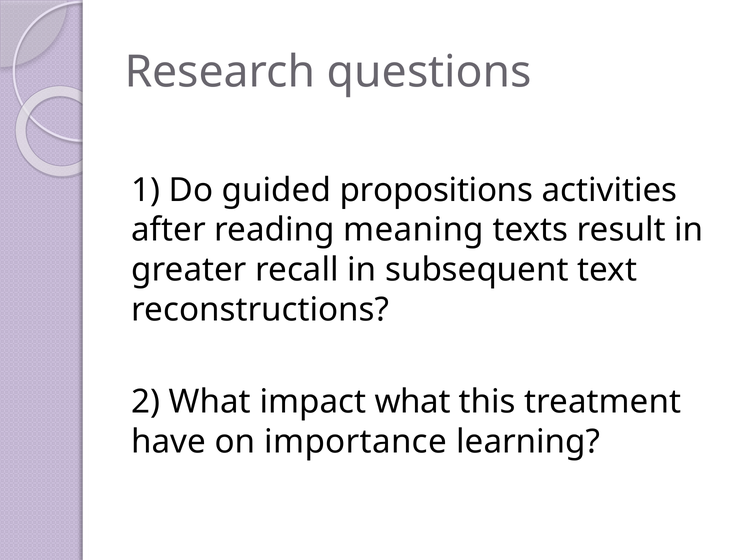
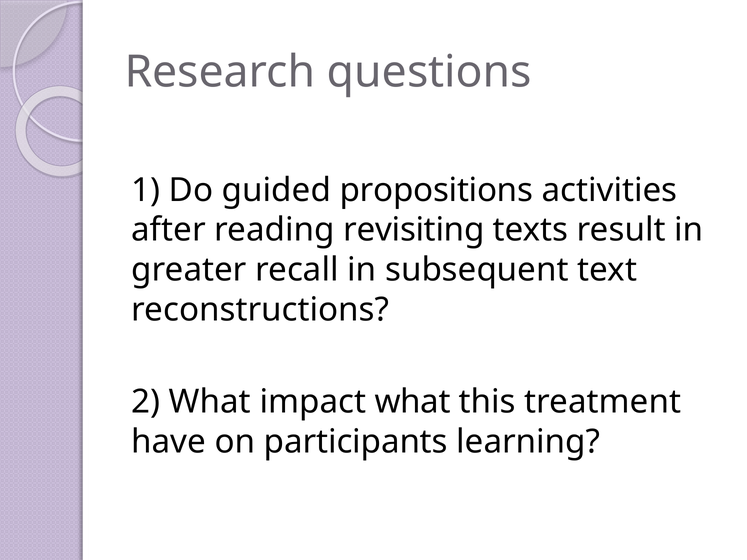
meaning: meaning -> revisiting (414, 230)
importance: importance -> participants (356, 442)
